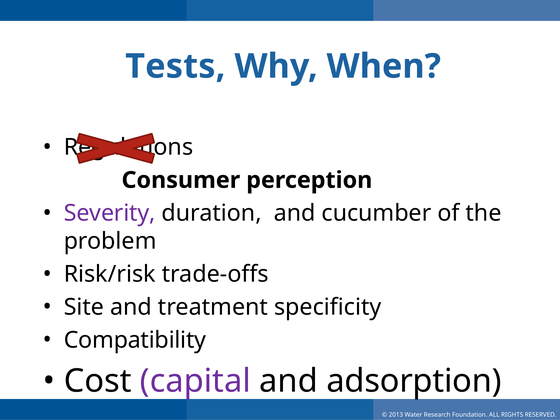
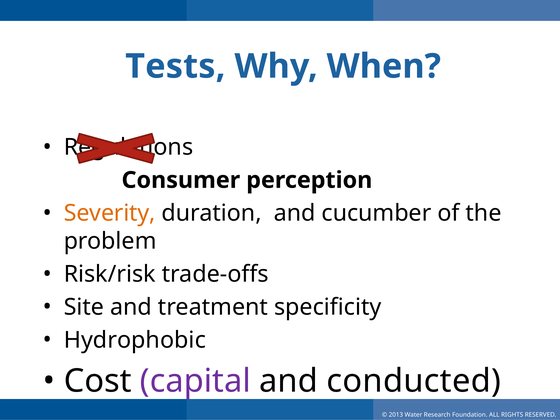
Severity colour: purple -> orange (110, 213)
Compatibility: Compatibility -> Hydrophobic (135, 340)
adsorption: adsorption -> conducted (414, 381)
